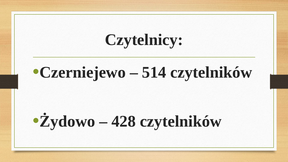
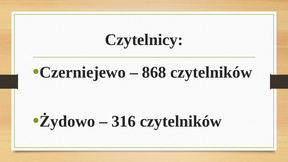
514: 514 -> 868 (154, 72)
428: 428 -> 316 (124, 121)
